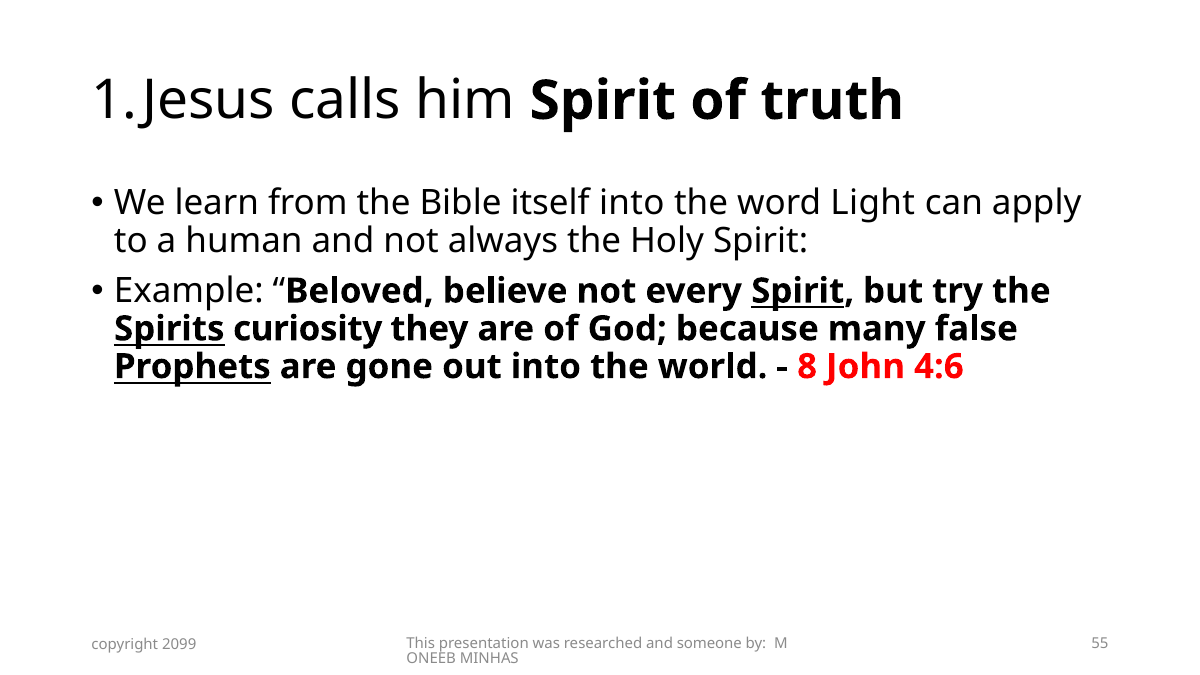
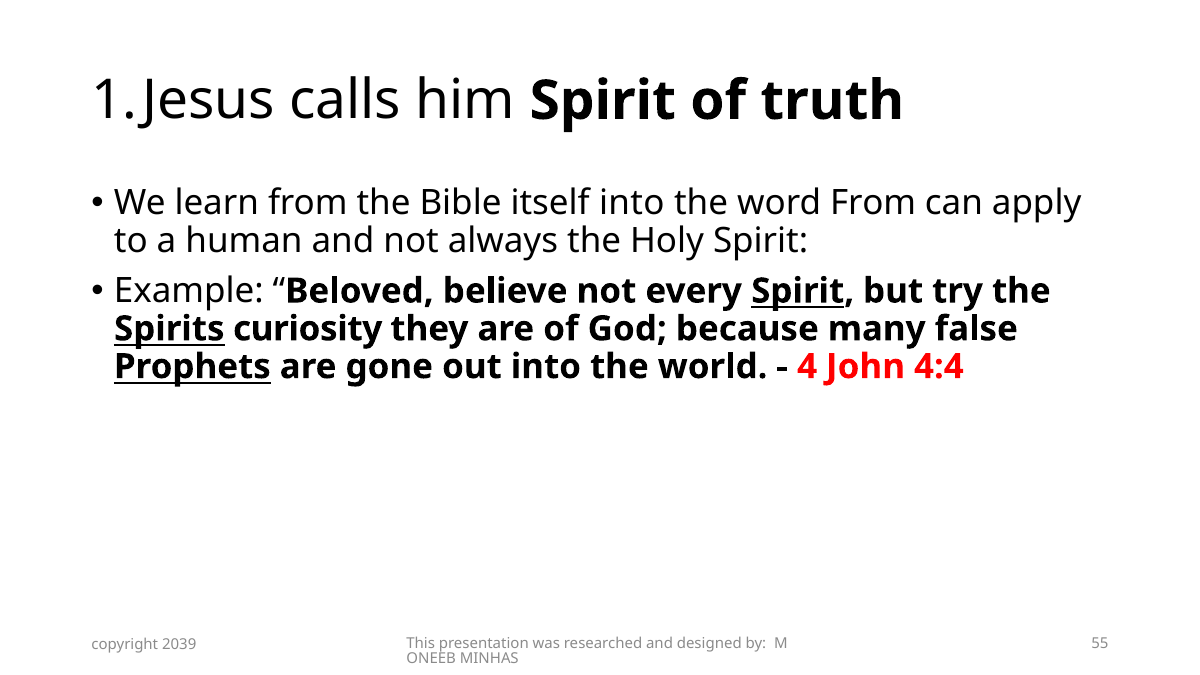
word Light: Light -> From (873, 203)
8: 8 -> 4 (807, 367)
4:6: 4:6 -> 4:4 (939, 367)
someone: someone -> designed (709, 643)
2099: 2099 -> 2039 (179, 645)
